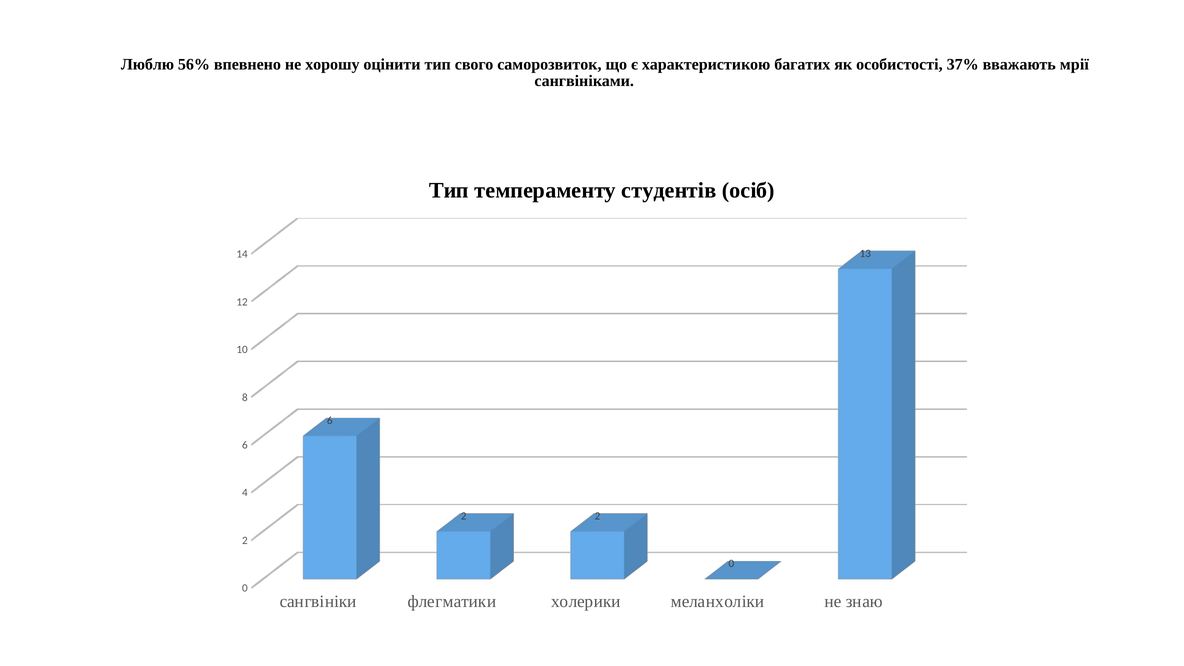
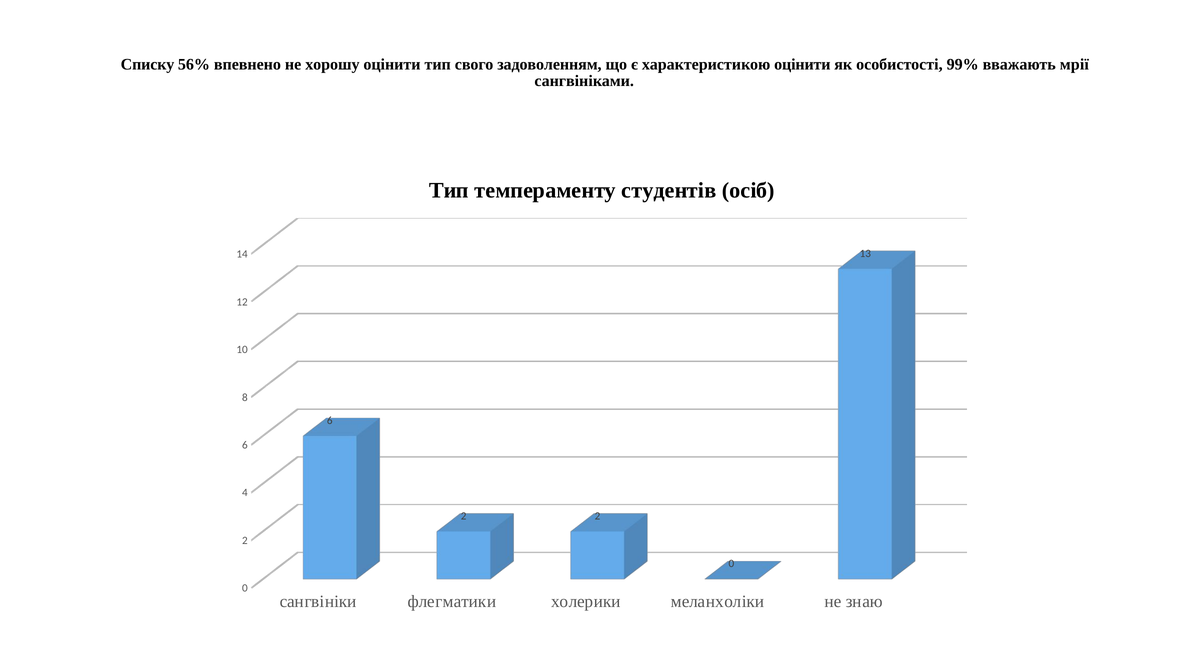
Люблю: Люблю -> Списку (148, 64)
саморозвиток: саморозвиток -> задоволенням (549, 64)
характеристикою багатих: багатих -> оцінити (802, 64)
37%: 37% -> 99% (963, 64)
